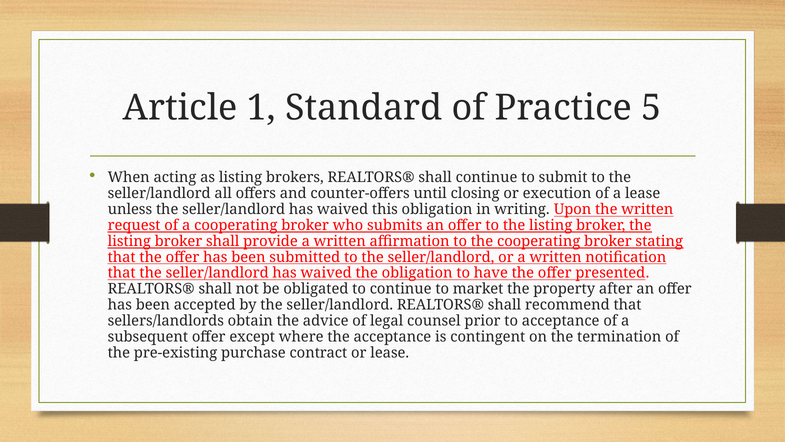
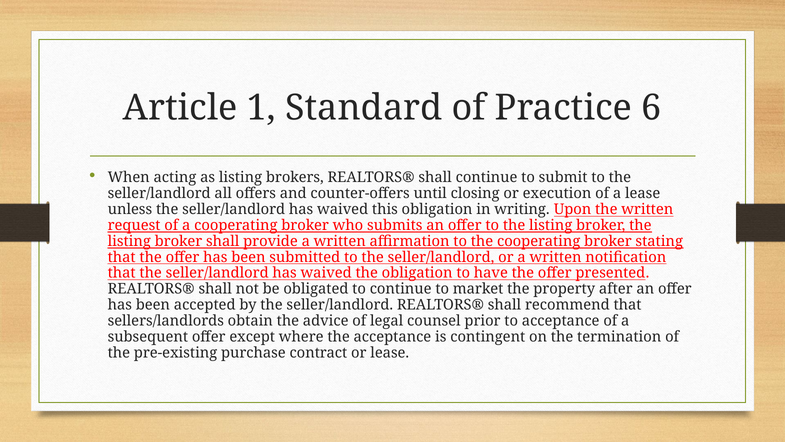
5: 5 -> 6 (651, 108)
